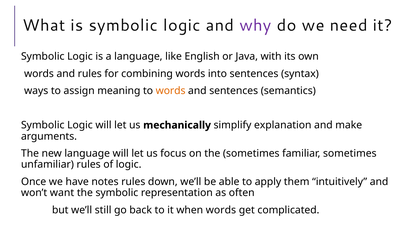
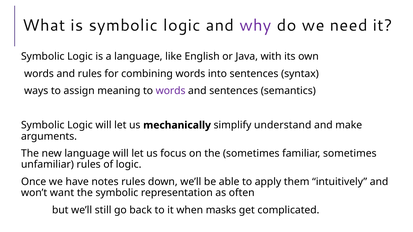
words colour: orange -> purple (171, 91)
explanation: explanation -> understand (283, 125)
when words: words -> masks (221, 210)
